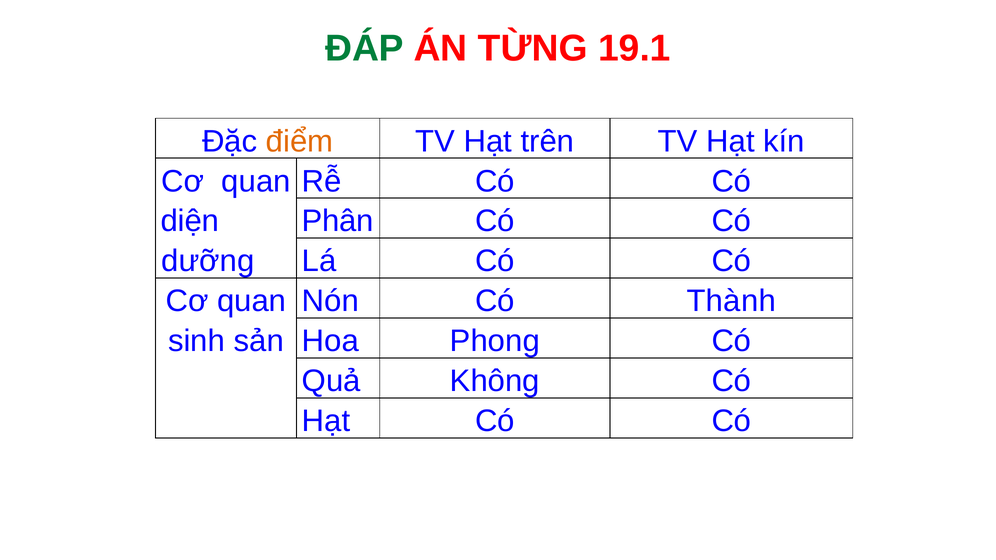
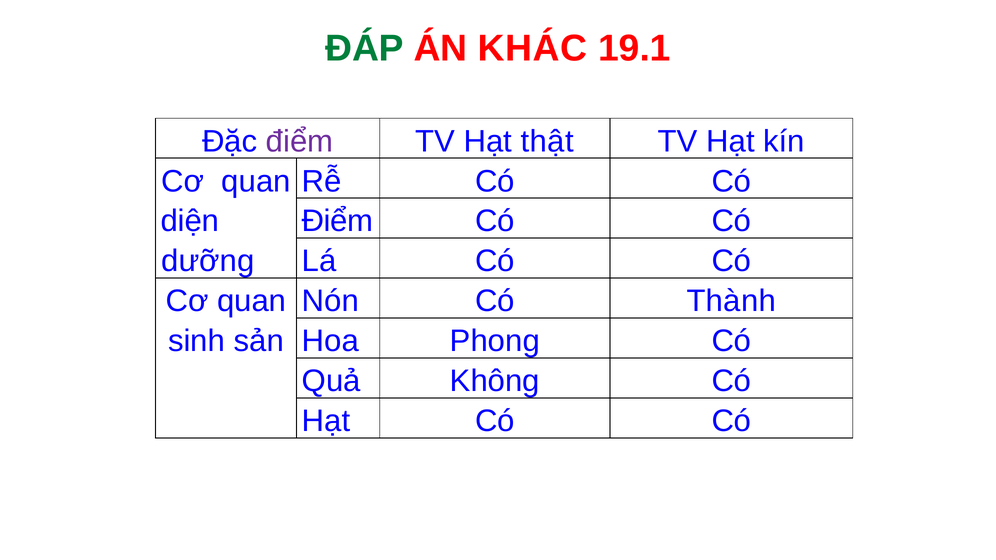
TỪNG: TỪNG -> KHÁC (532, 48)
điểm colour: orange -> purple (300, 141)
trên: trên -> thật (547, 141)
Phân: Phân -> Điểm (338, 221)
